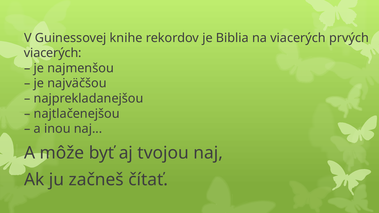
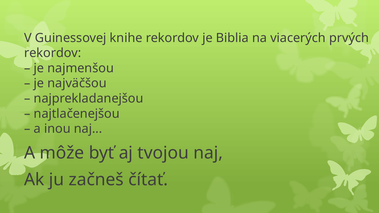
viacerých: viacerých -> rekordov (53, 53)
